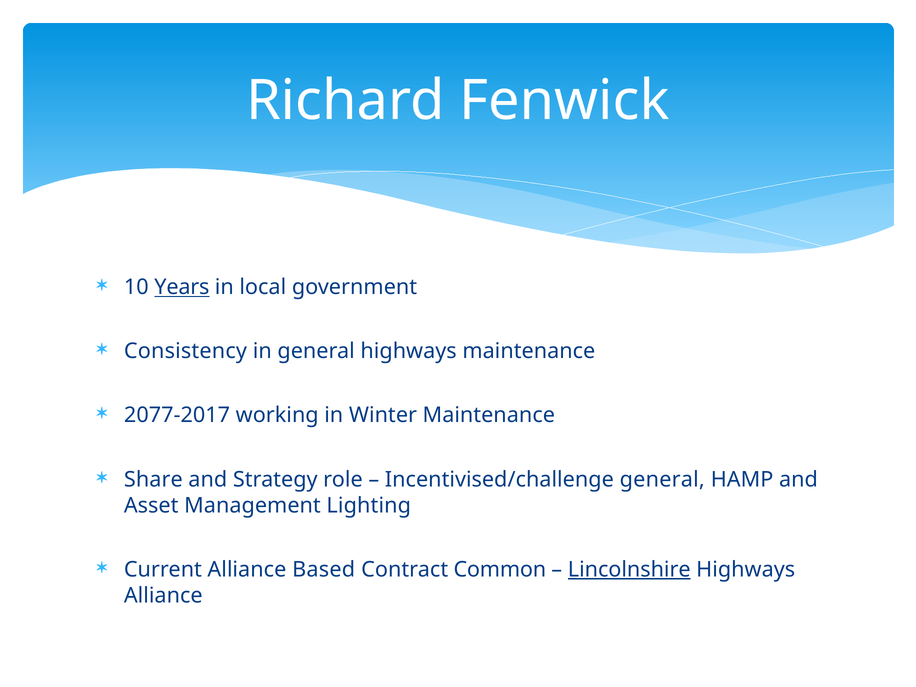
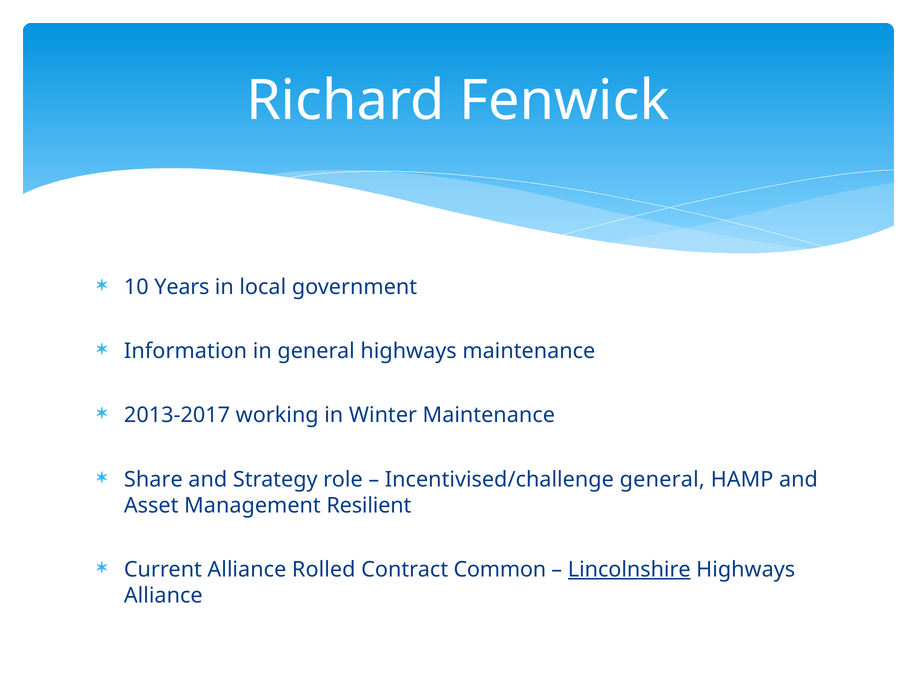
Years underline: present -> none (182, 287)
Consistency: Consistency -> Information (186, 351)
2077-2017: 2077-2017 -> 2013-2017 (177, 415)
Lighting: Lighting -> Resilient (369, 505)
Based: Based -> Rolled (324, 570)
